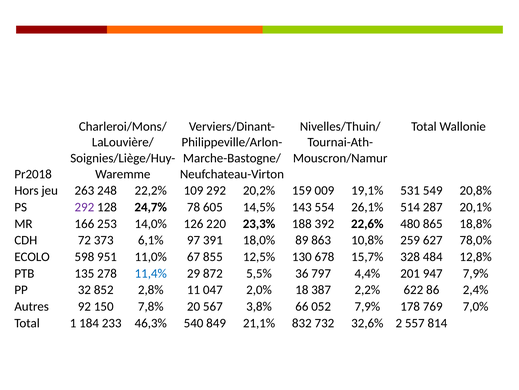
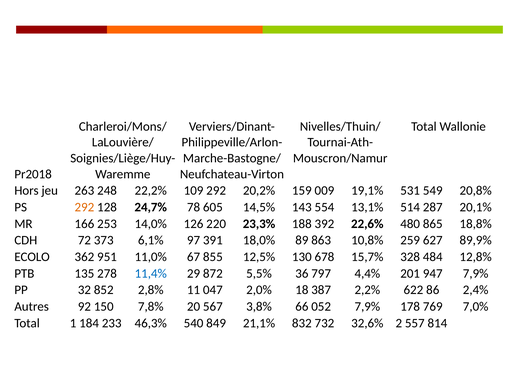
292 colour: purple -> orange (84, 207)
26,1%: 26,1% -> 13,1% (367, 207)
78,0%: 78,0% -> 89,9% (476, 240)
598: 598 -> 362 (84, 256)
